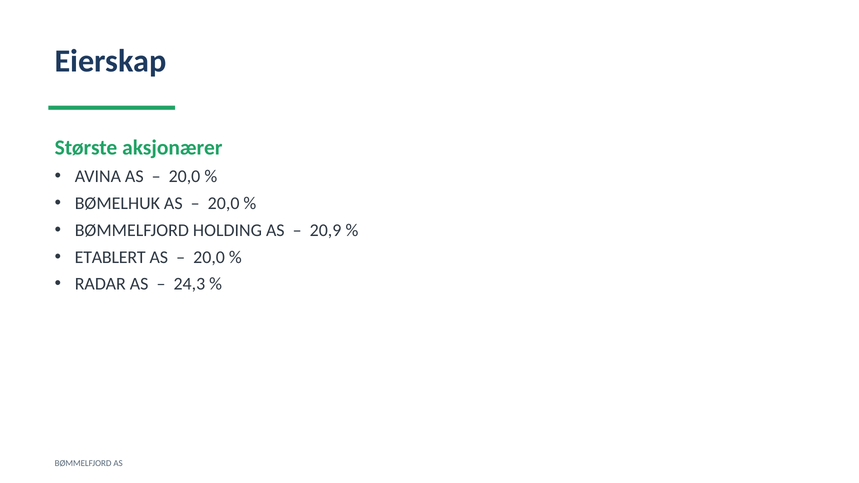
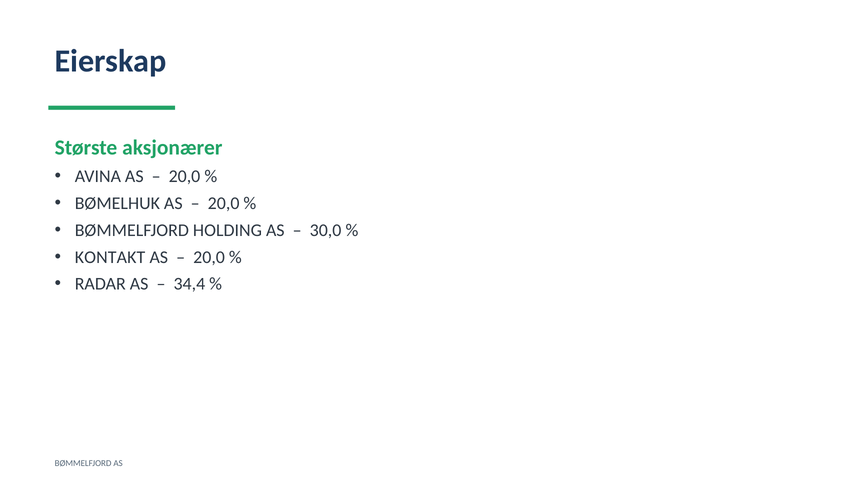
20,9: 20,9 -> 30,0 (326, 230)
ETABLERT: ETABLERT -> KONTAKT (110, 257)
24,3: 24,3 -> 34,4 (189, 284)
